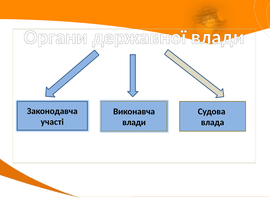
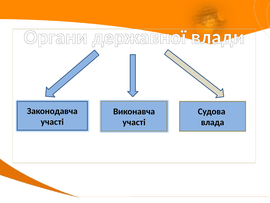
влади: влади -> участі (134, 122)
